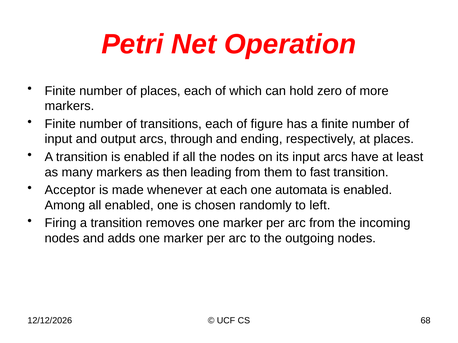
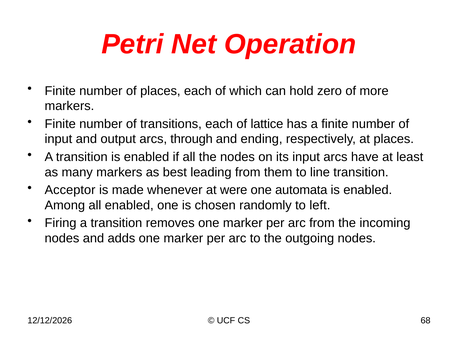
figure: figure -> lattice (267, 124)
then: then -> best (175, 172)
fast: fast -> line (320, 172)
at each: each -> were (234, 190)
